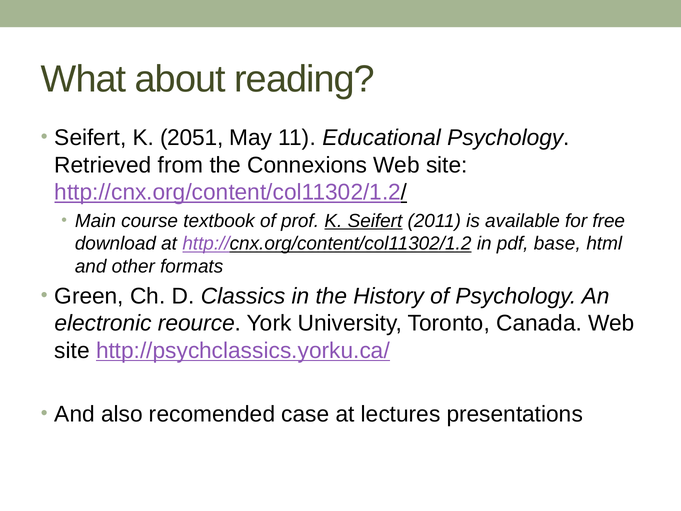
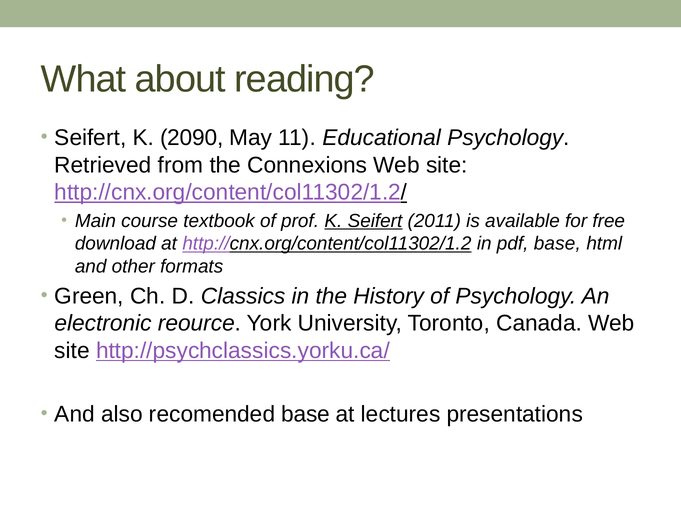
2051: 2051 -> 2090 (192, 138)
recomended case: case -> base (306, 414)
